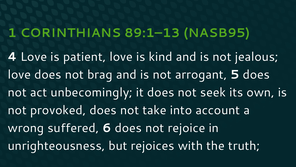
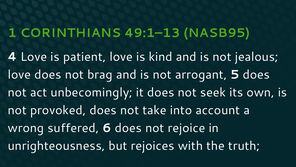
89:1–13: 89:1–13 -> 49:1–13 (152, 33)
